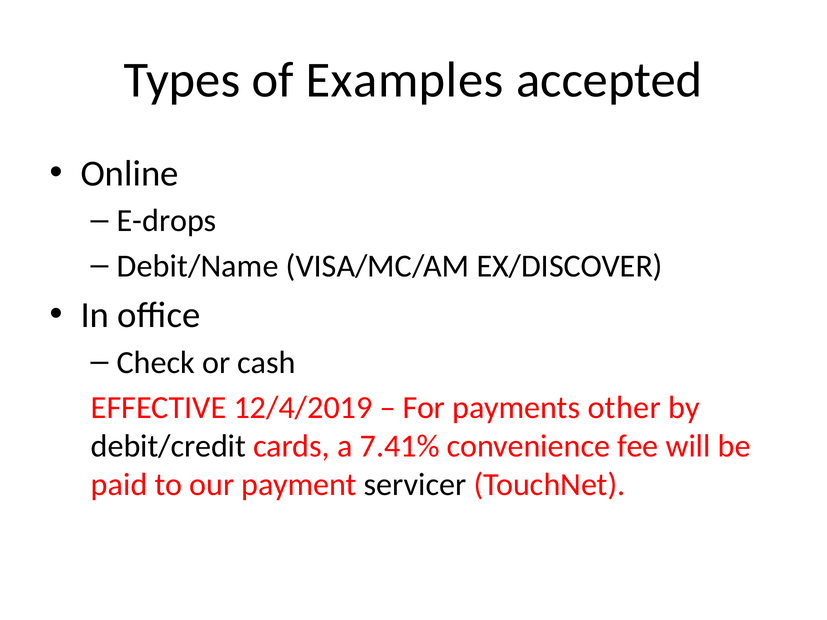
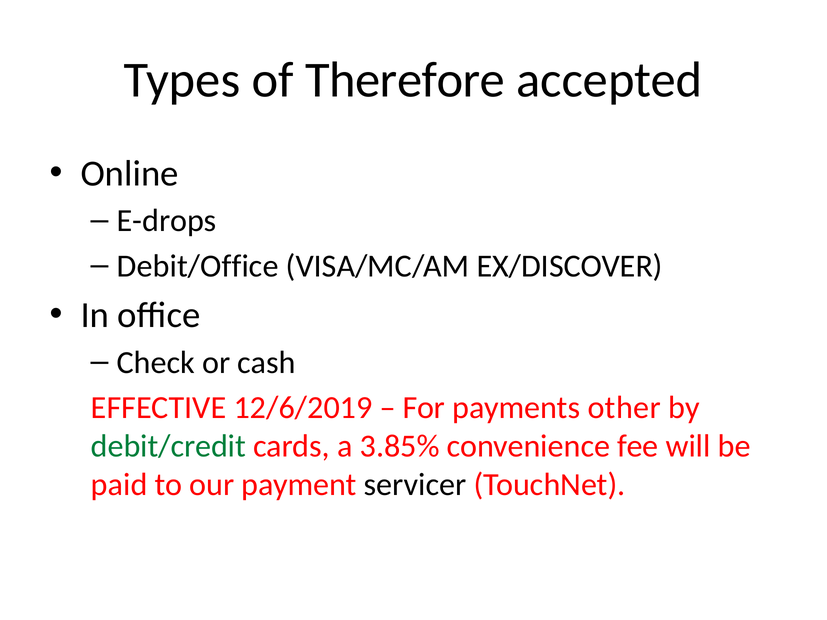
Examples: Examples -> Therefore (405, 80)
Debit/Name: Debit/Name -> Debit/Office (198, 266)
12/4/2019: 12/4/2019 -> 12/6/2019 (303, 408)
debit/credit colour: black -> green (168, 446)
7.41%: 7.41% -> 3.85% (400, 446)
